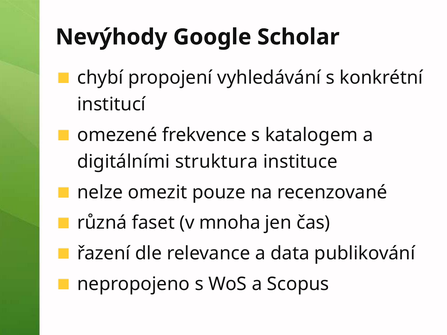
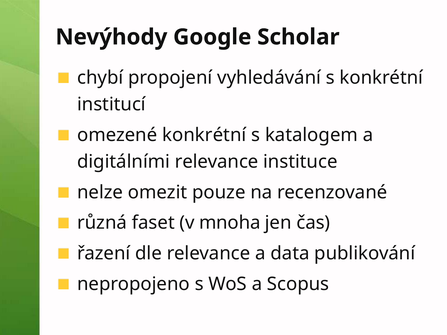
omezené frekvence: frekvence -> konkrétní (204, 135)
digitálními struktura: struktura -> relevance (217, 162)
